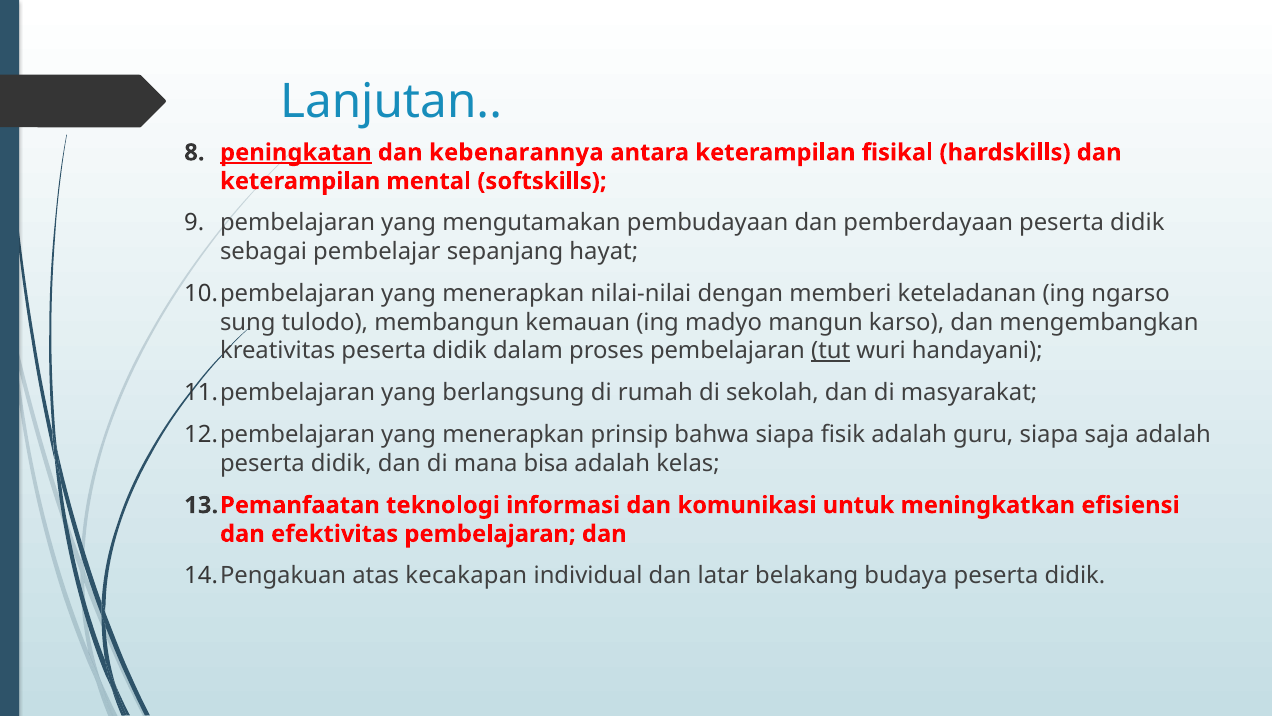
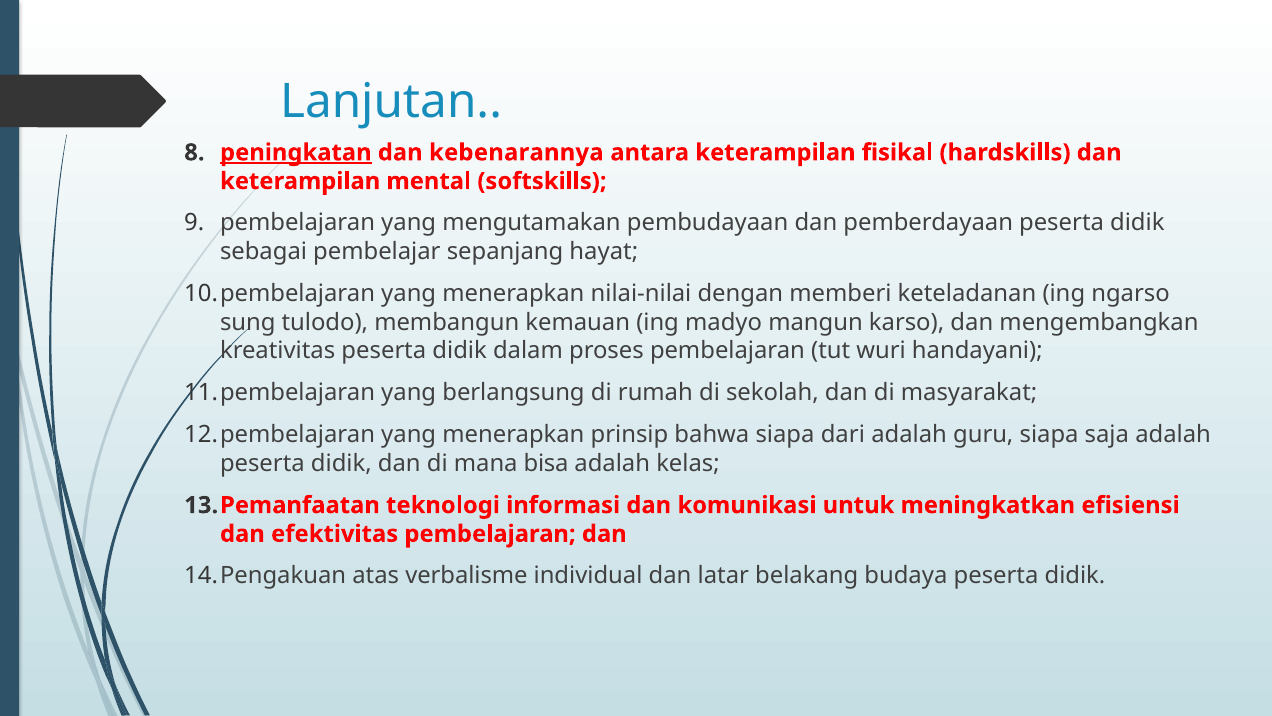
tut underline: present -> none (831, 351)
fisik: fisik -> dari (843, 434)
kecakapan: kecakapan -> verbalisme (466, 575)
